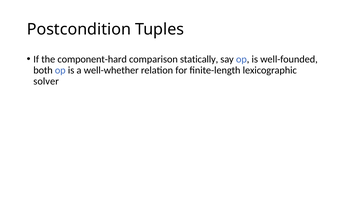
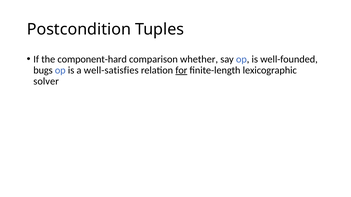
statically: statically -> whether (199, 59)
both: both -> bugs (43, 70)
well-whether: well-whether -> well-satisfies (111, 70)
for underline: none -> present (181, 70)
